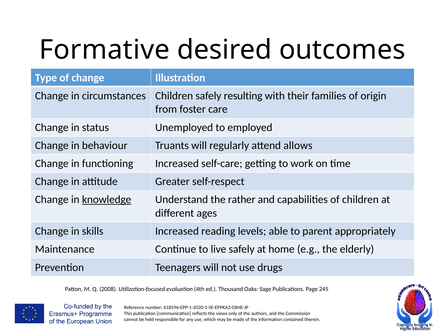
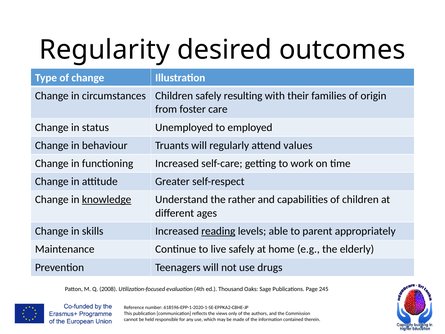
Formative: Formative -> Regularity (105, 50)
allows: allows -> values (298, 145)
reading underline: none -> present (218, 231)
